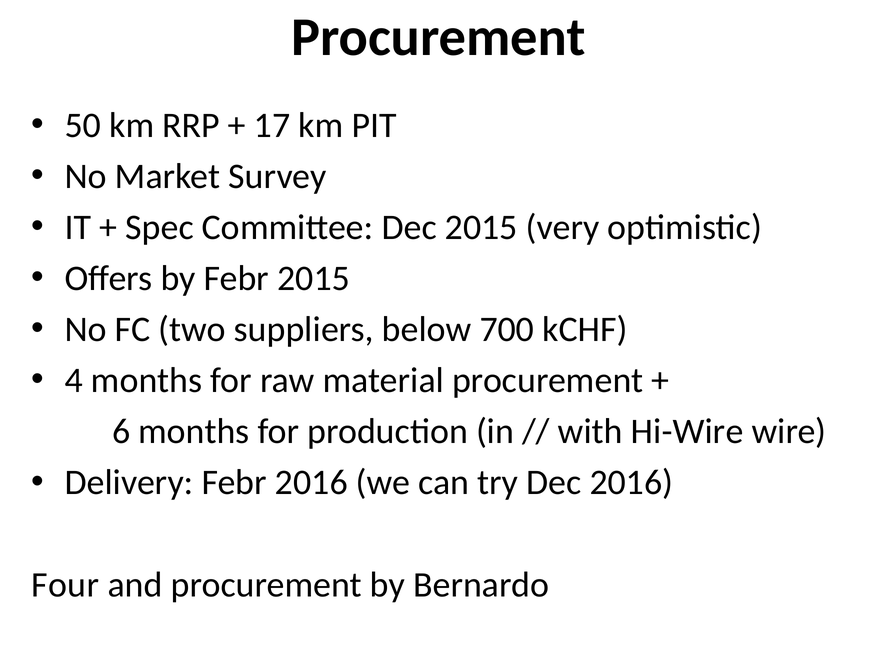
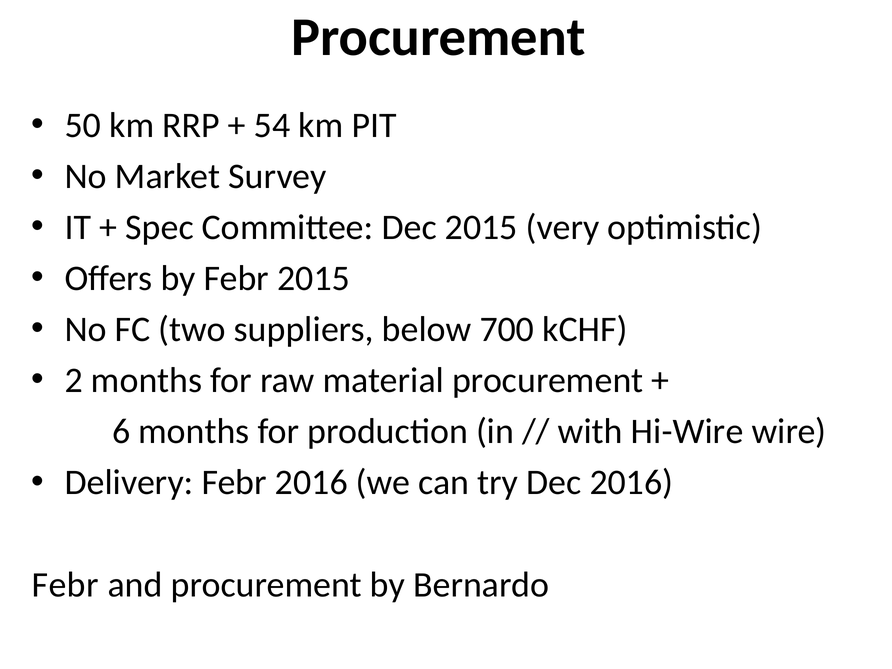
17: 17 -> 54 (272, 125)
4: 4 -> 2 (74, 380)
Four: Four -> Febr (65, 585)
